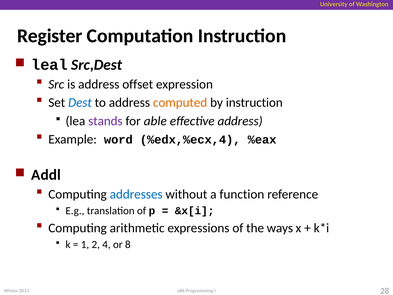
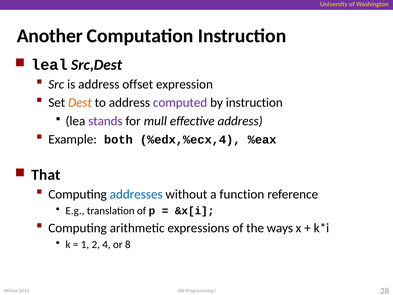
Register: Register -> Another (50, 36)
Dest colour: blue -> orange (80, 103)
computed colour: orange -> purple (180, 103)
able: able -> mull (155, 121)
word: word -> both (118, 140)
Addl: Addl -> That (46, 175)
